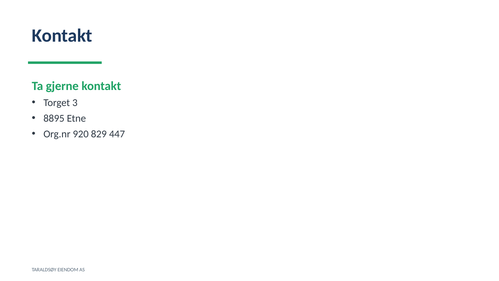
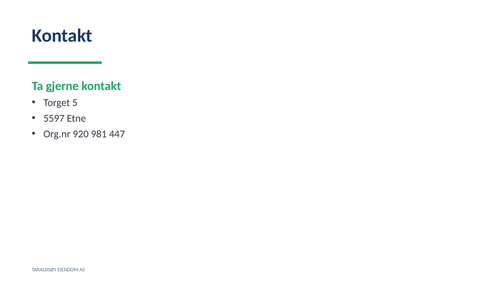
3: 3 -> 5 (75, 103)
8895: 8895 -> 5597 (54, 118)
829: 829 -> 981 (99, 134)
